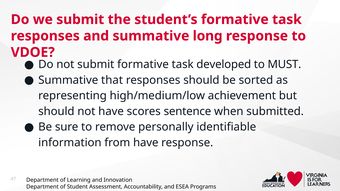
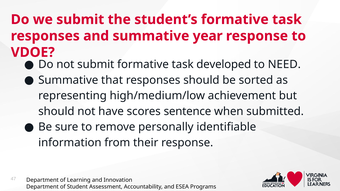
long: long -> year (208, 36)
MUST: MUST -> NEED (284, 65)
from have: have -> their (146, 143)
